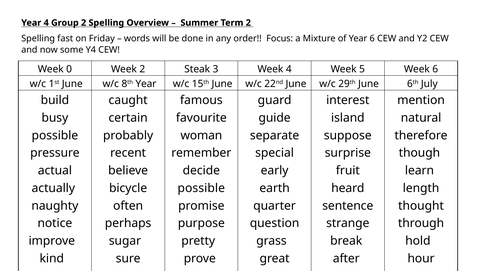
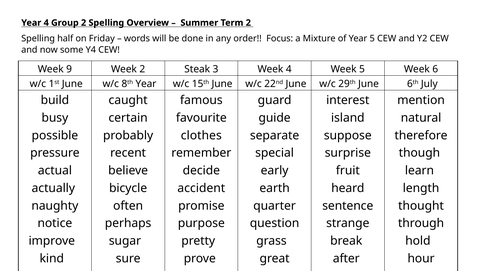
fast: fast -> half (65, 38)
Year 6: 6 -> 5 (372, 38)
0: 0 -> 9 (69, 69)
woman: woman -> clothes (201, 135)
possible: possible -> accident (201, 188)
